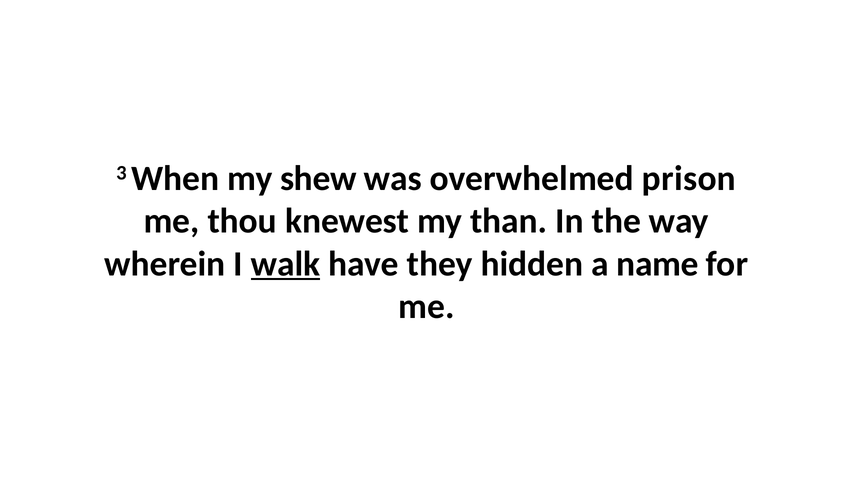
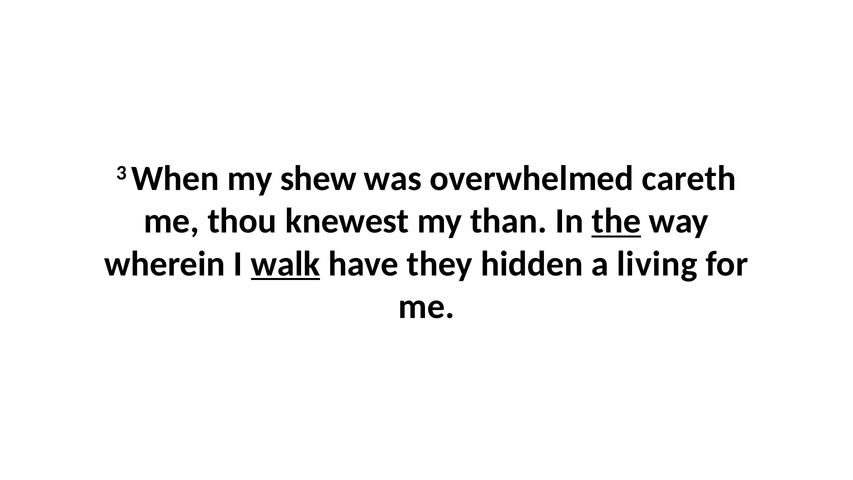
prison: prison -> careth (689, 178)
the underline: none -> present (616, 221)
name: name -> living (657, 264)
